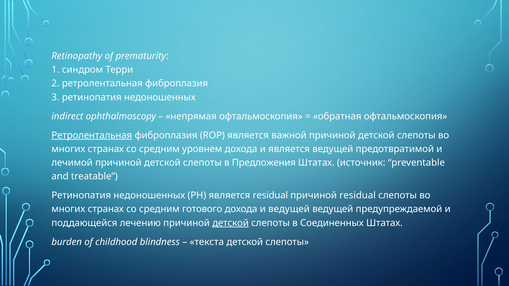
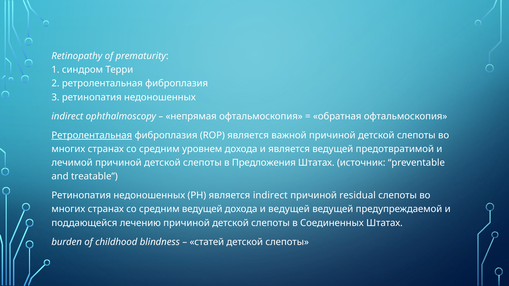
является residual: residual -> indirect (270, 196)
средним готового: готового -> ведущей (202, 209)
детской underline: present -> none (231, 223)
текста: текста -> статей (207, 242)
